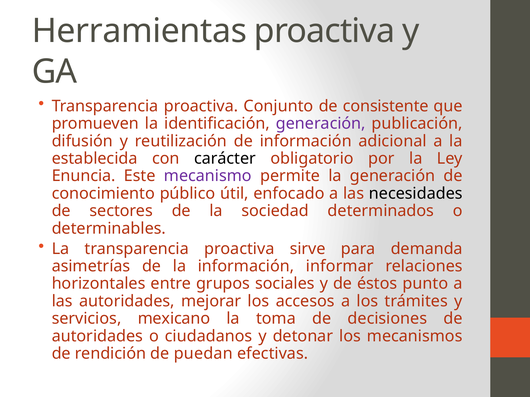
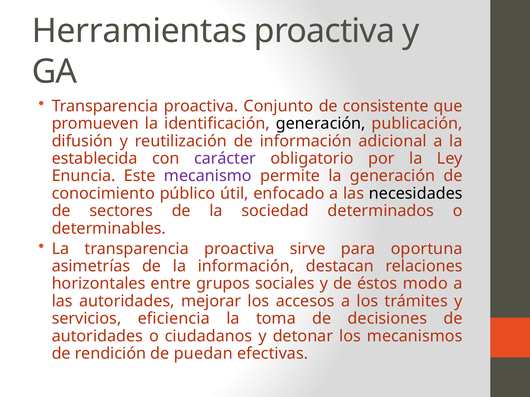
generación colour: purple -> black (321, 124)
carácter colour: black -> purple (225, 159)
demanda: demanda -> oportuna (427, 249)
informar: informar -> destacan (340, 267)
punto: punto -> modo (425, 284)
mexicano: mexicano -> eficiencia (174, 319)
